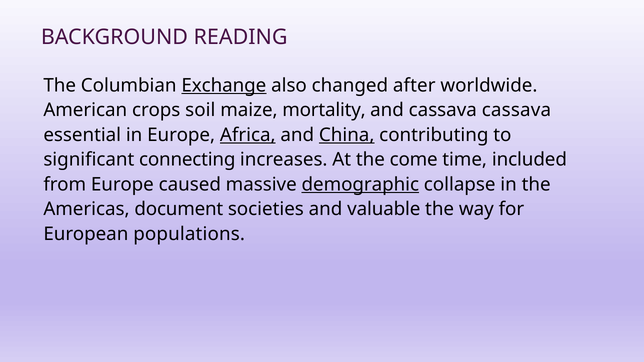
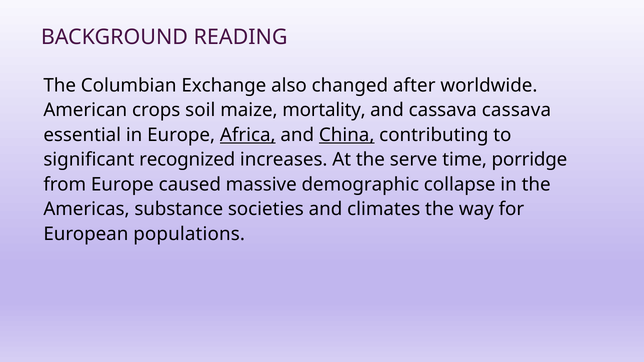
Exchange underline: present -> none (224, 86)
connecting: connecting -> recognized (187, 160)
come: come -> serve (414, 160)
included: included -> porridge (529, 160)
demographic underline: present -> none (360, 185)
document: document -> substance (179, 209)
valuable: valuable -> climates (384, 209)
